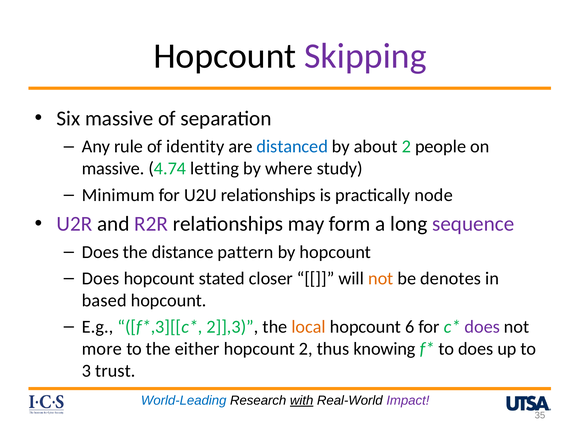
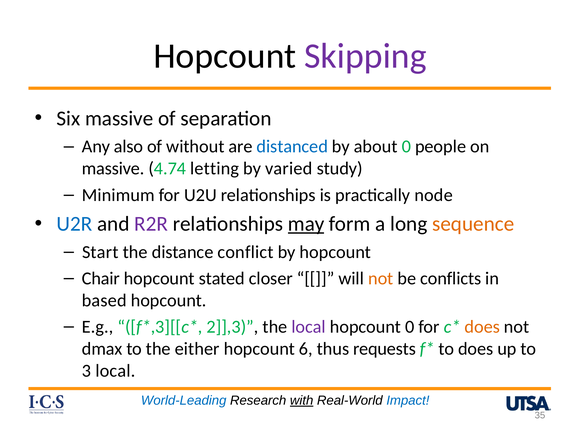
rule: rule -> also (129, 147)
identity: identity -> without (195, 147)
about 2: 2 -> 0 (406, 147)
where: where -> varied (289, 169)
U2R colour: purple -> blue (74, 224)
may underline: none -> present (306, 224)
sequence colour: purple -> orange (473, 224)
Does: Does -> Start (100, 252)
pattern: pattern -> conflict (246, 252)
Does: Does -> Chair (101, 278)
denotes: denotes -> conflicts (451, 278)
local colour: orange -> purple (309, 327)
hopcount 6: 6 -> 0 (410, 327)
does colour: purple -> orange (482, 327)
more: more -> dmax (102, 349)
hopcount 2: 2 -> 6 (306, 349)
knowing: knowing -> requests (385, 349)
3 trust: trust -> local (115, 371)
Impact colour: purple -> blue (408, 400)
